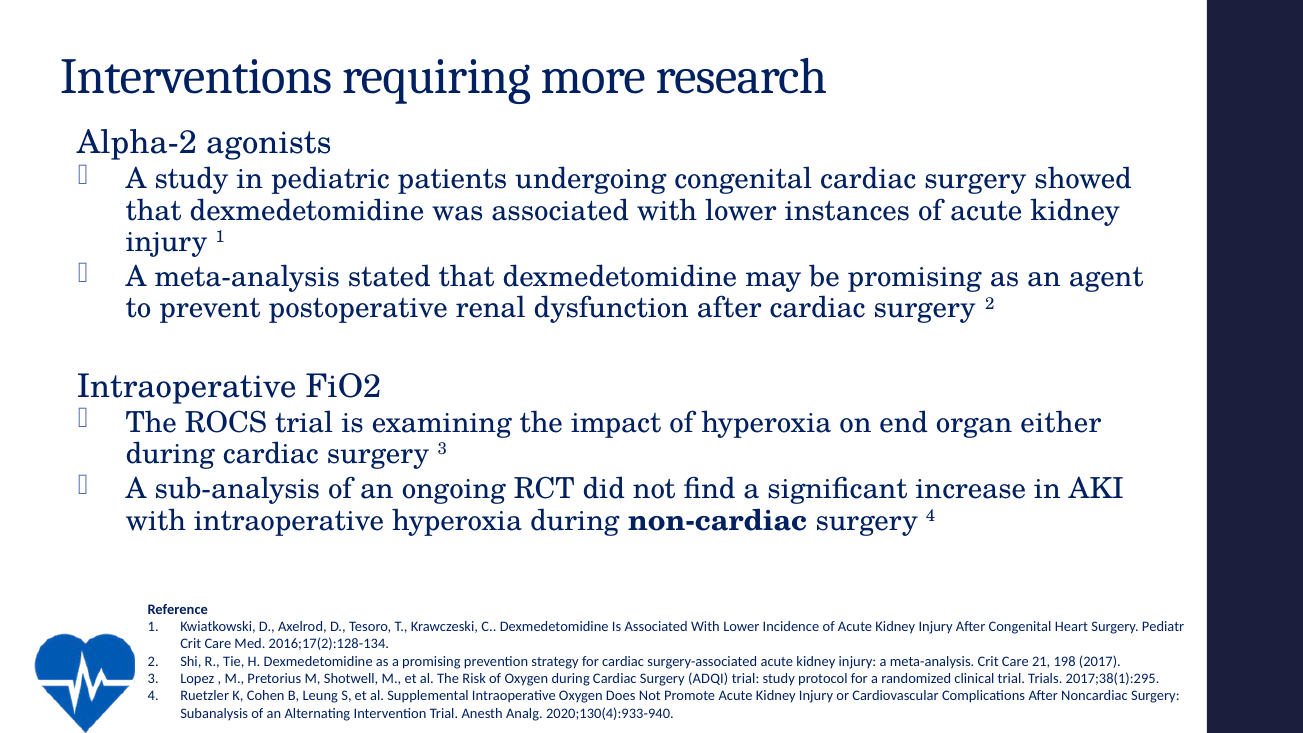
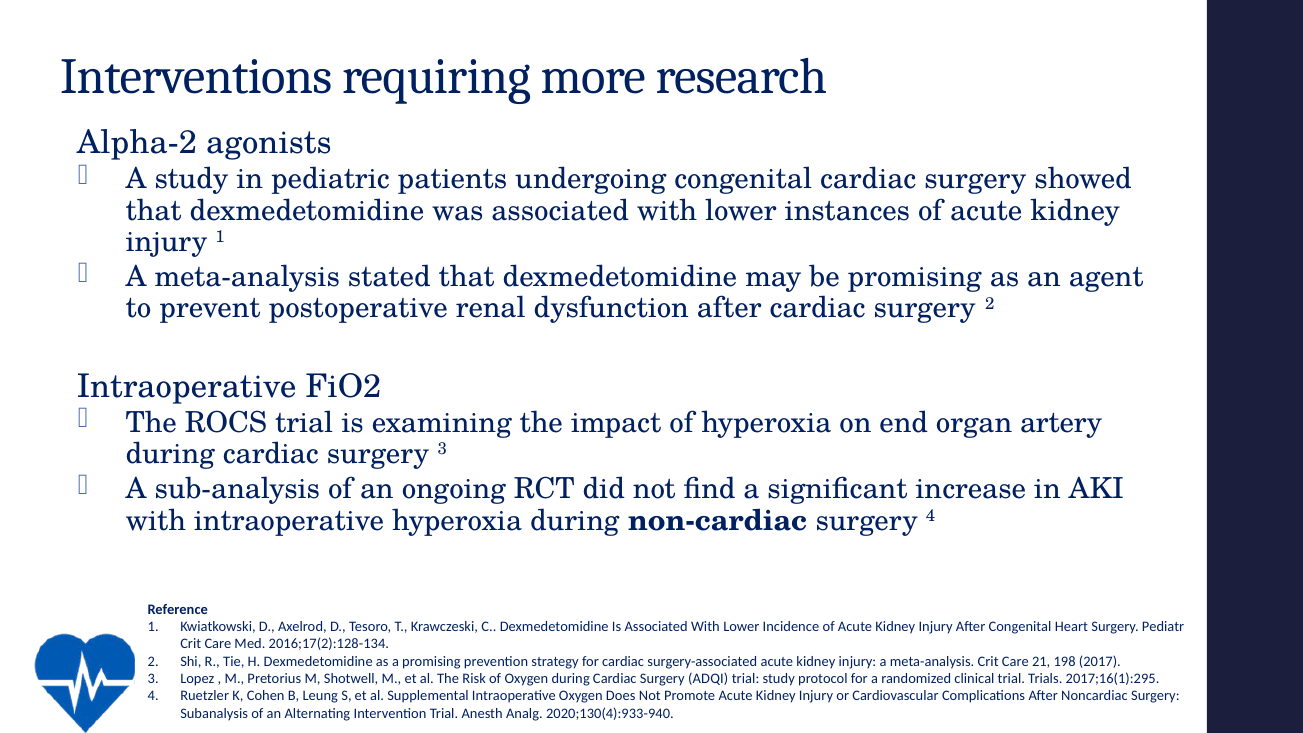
either: either -> artery (1061, 423)
2017;38(1):295: 2017;38(1):295 -> 2017;16(1):295 (1113, 679)
